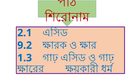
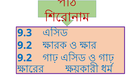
2.1: 2.1 -> 9.3 (25, 33)
1.3: 1.3 -> 9.2 (25, 58)
